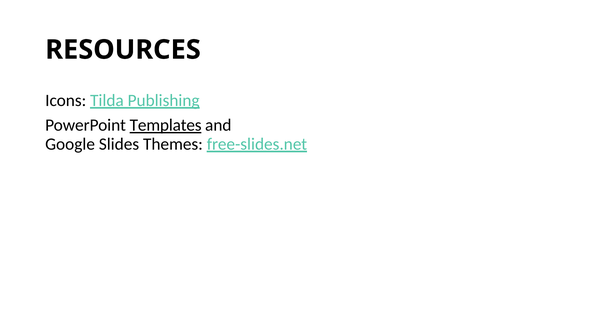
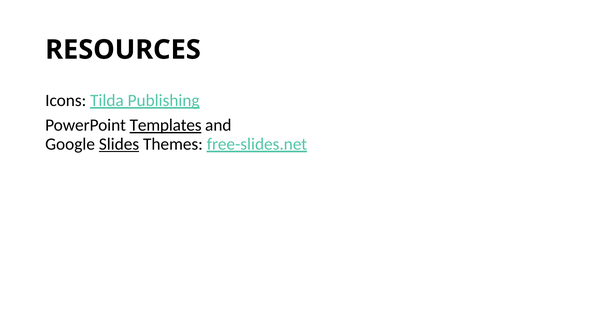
Slides underline: none -> present (119, 144)
